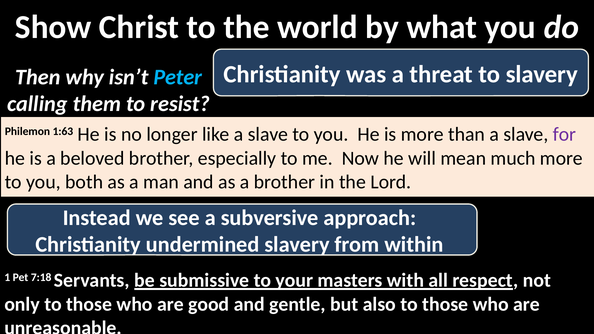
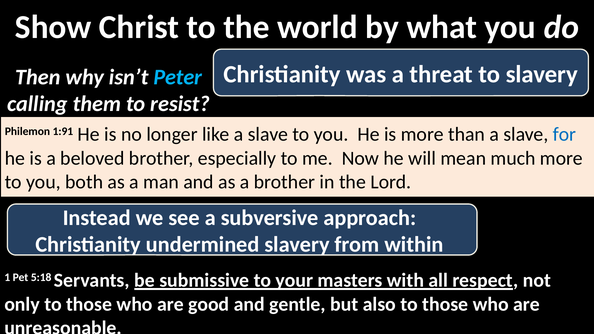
1:63: 1:63 -> 1:91 (63, 131)
for colour: purple -> blue (564, 134)
7:18: 7:18 -> 5:18 (41, 277)
